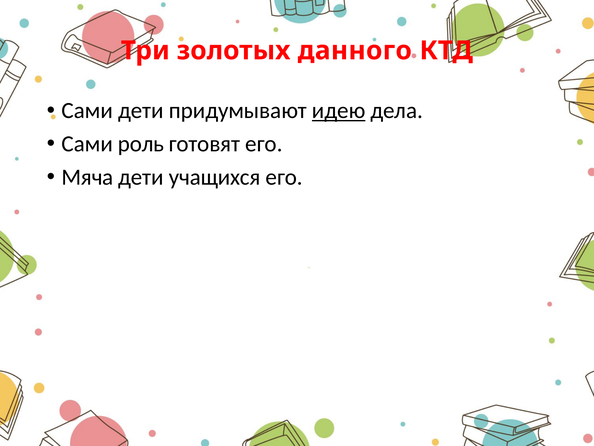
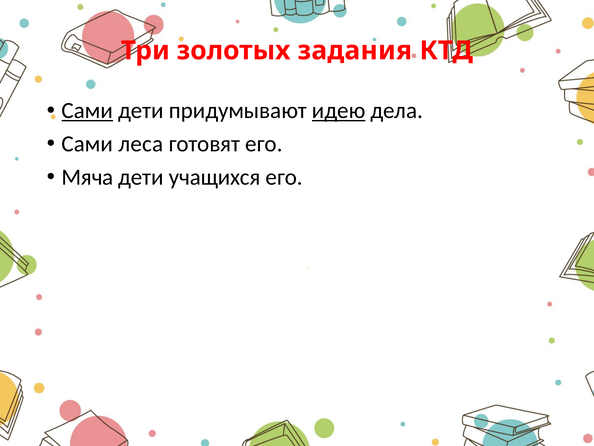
данного: данного -> задания (355, 51)
Сами underline: none -> present (87, 111)
роль: роль -> леса (141, 144)
